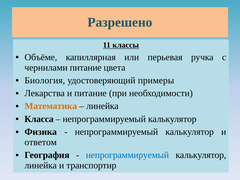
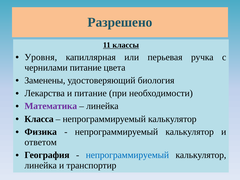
Объёме: Объёме -> Уровня (41, 57)
Биология: Биология -> Заменены (45, 80)
примеры: примеры -> биология (156, 80)
Математика colour: orange -> purple (51, 106)
